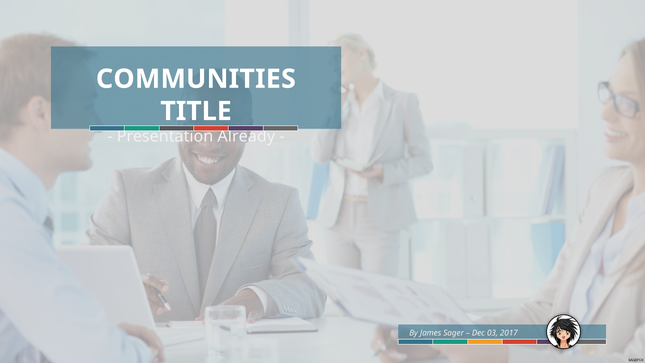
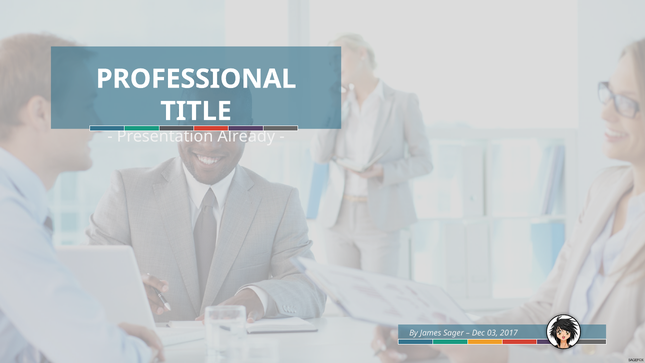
COMMUNITIES: COMMUNITIES -> PROFESSIONAL (196, 79)
